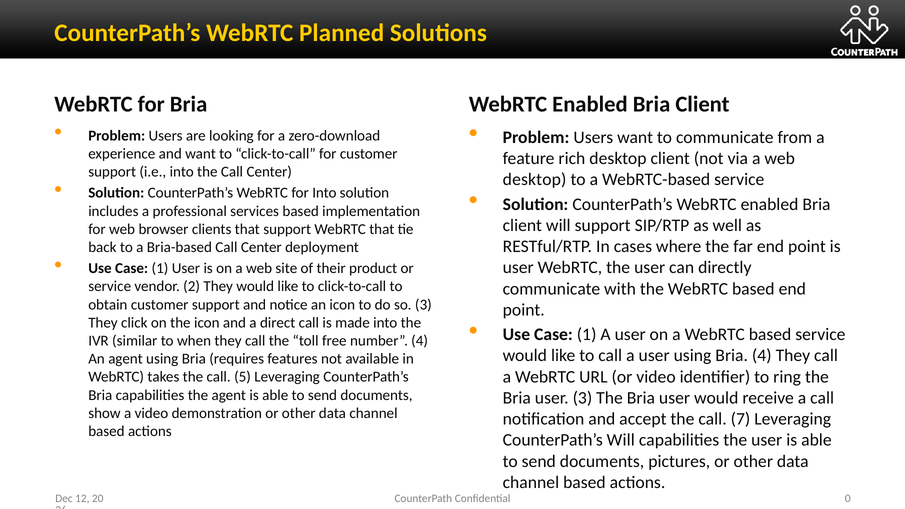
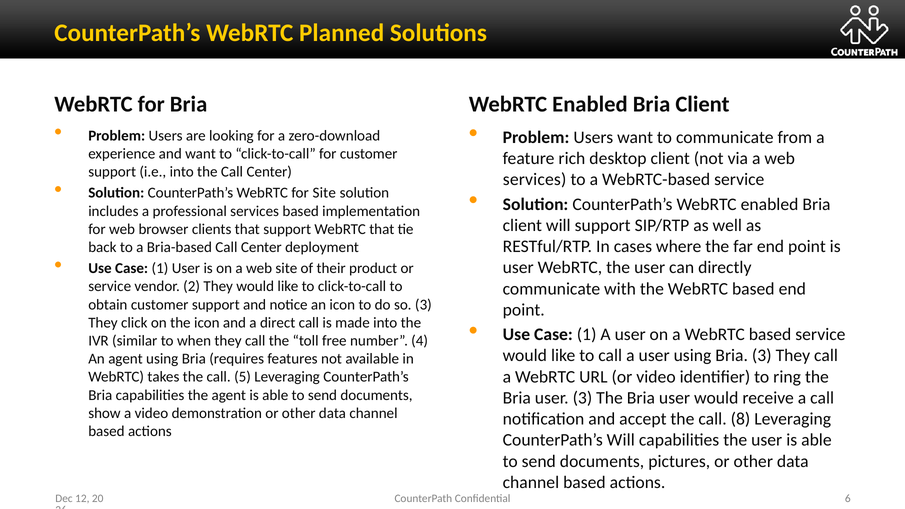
desktop: desktop -> services (535, 180)
for Into: Into -> Site (324, 193)
Bria 4: 4 -> 3 (762, 356)
7: 7 -> 8 (740, 419)
0: 0 -> 6 (848, 499)
